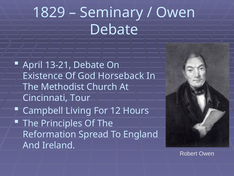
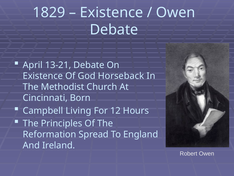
Seminary: Seminary -> Existence (112, 12)
Tour: Tour -> Born (80, 98)
